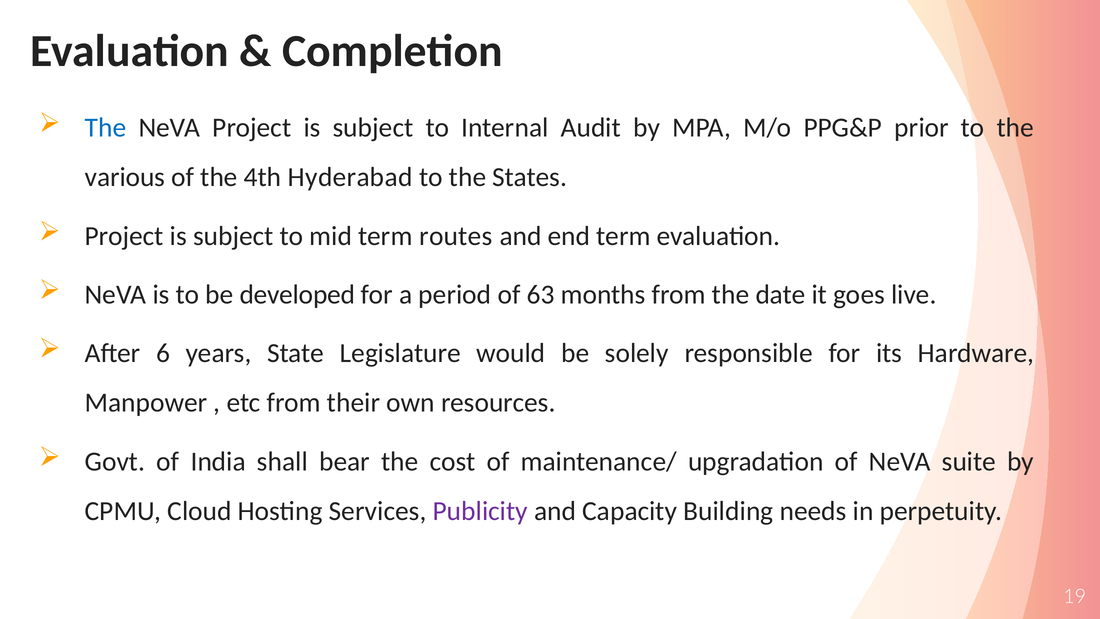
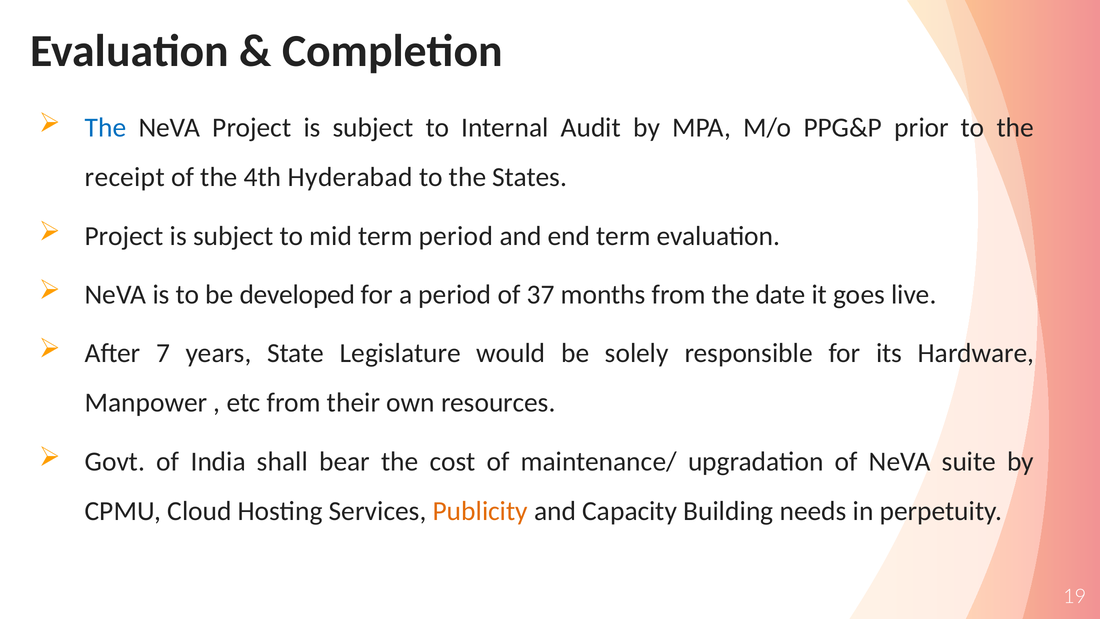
various: various -> receipt (125, 177)
term routes: routes -> period (456, 236)
63: 63 -> 37 (541, 295)
6: 6 -> 7 (163, 353)
Publicity colour: purple -> orange (480, 511)
